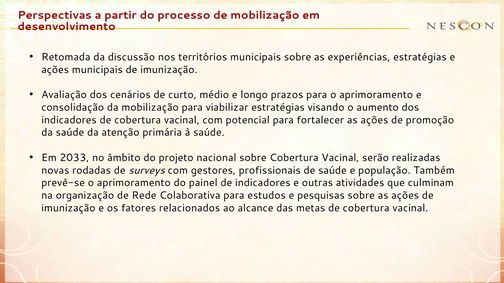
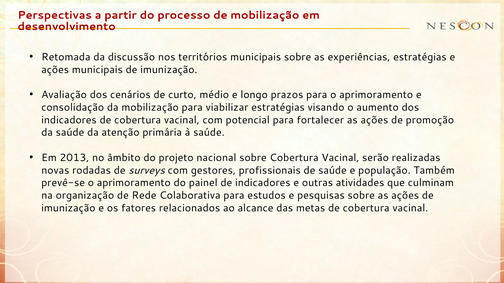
2033: 2033 -> 2013 (74, 158)
